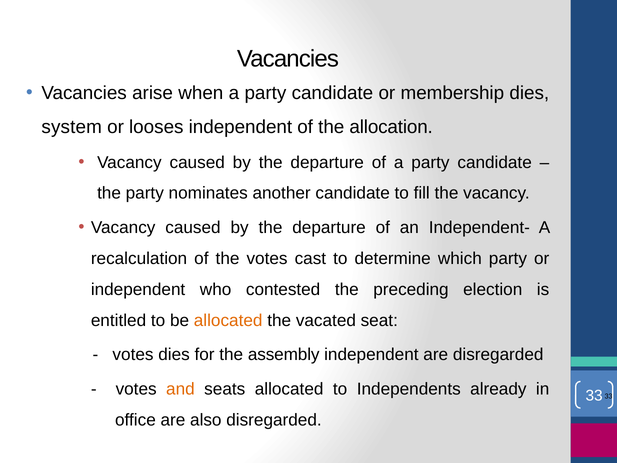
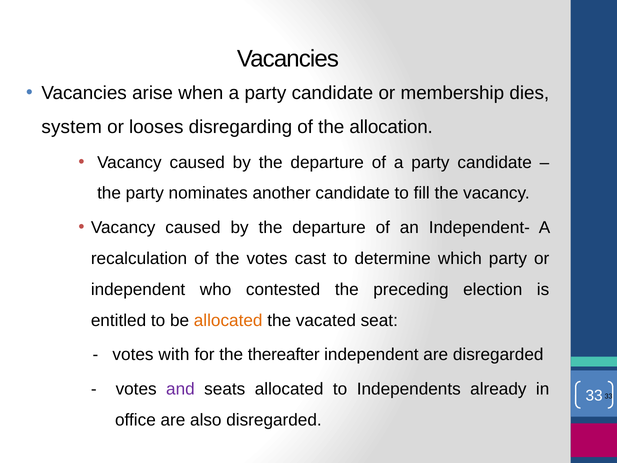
looses independent: independent -> disregarding (240, 127)
votes dies: dies -> with (174, 355)
assembly: assembly -> thereafter (284, 355)
and colour: orange -> purple (180, 389)
